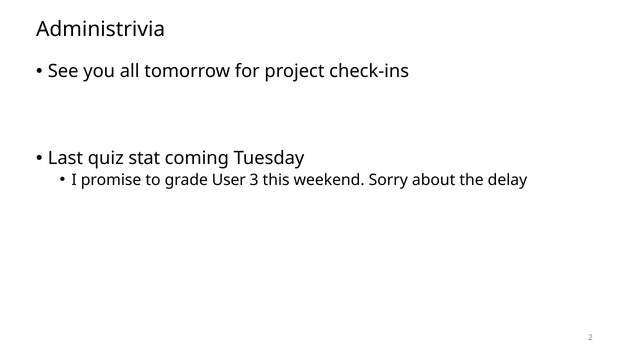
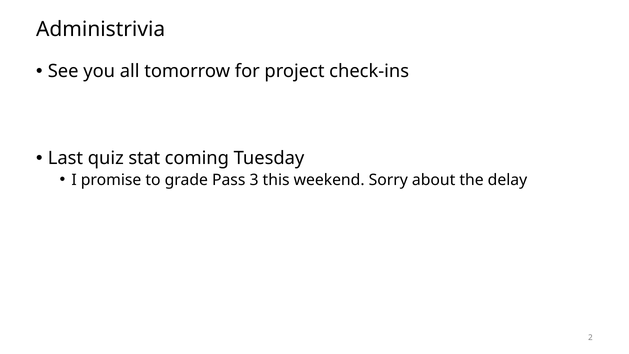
User: User -> Pass (229, 180)
